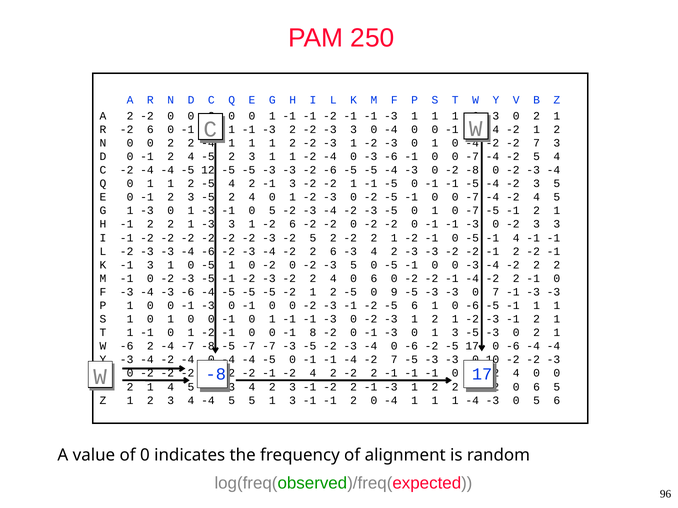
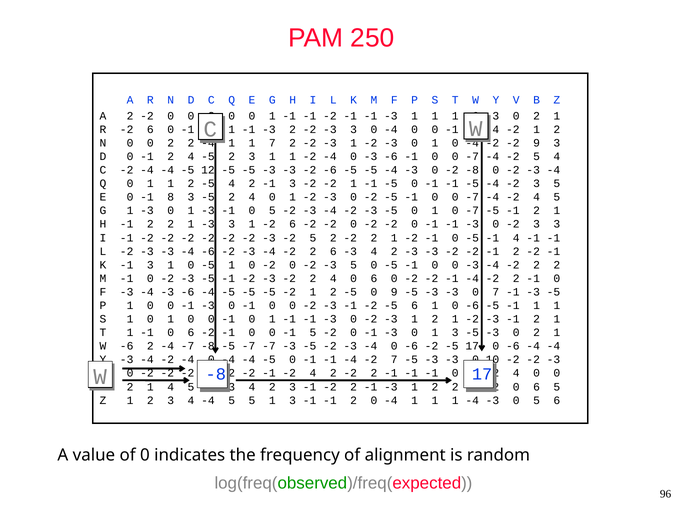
1: 1 -> 7 (272, 143)
-2 -2 7: 7 -> 9 (537, 143)
E 0 -1 2: 2 -> 8 (171, 197)
-1 -3 -3: -3 -> -5 (553, 292)
1 -1 0 1: 1 -> 6 (191, 333)
-1 8: 8 -> 5 (313, 333)
